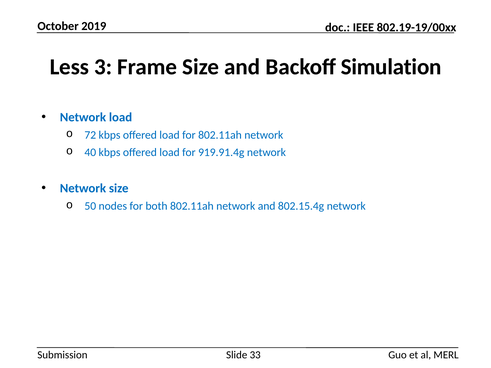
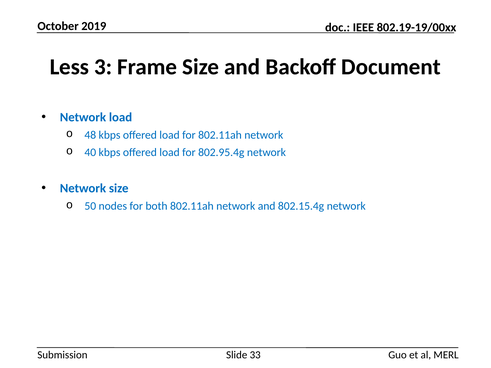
Simulation: Simulation -> Document (391, 67)
72: 72 -> 48 (90, 135)
919.91.4g: 919.91.4g -> 802.95.4g (221, 152)
